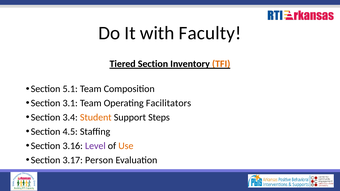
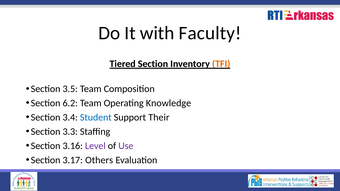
5.1: 5.1 -> 3.5 (70, 89)
3.1: 3.1 -> 6.2 (70, 103)
Facilitators: Facilitators -> Knowledge (169, 103)
Student colour: orange -> blue (96, 118)
Steps: Steps -> Their (159, 118)
4.5: 4.5 -> 3.3 (70, 132)
Use colour: orange -> purple (126, 146)
Person: Person -> Others (99, 160)
